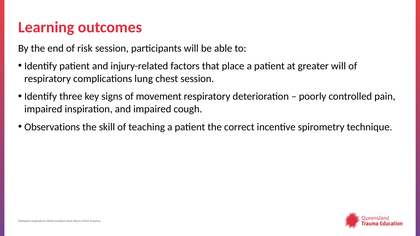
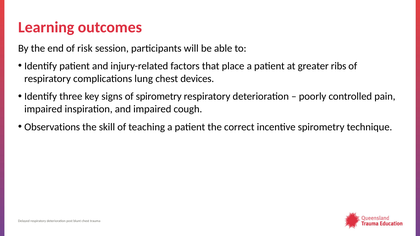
greater will: will -> ribs (339, 66)
chest session: session -> devices (197, 79)
of movement: movement -> spirometry (159, 97)
